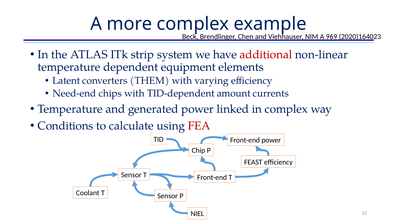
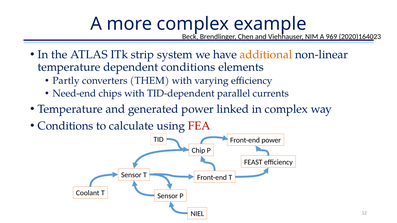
additional colour: red -> orange (266, 55)
dependent equipment: equipment -> conditions (188, 67)
Latent: Latent -> Partly (66, 81)
amount: amount -> parallel (234, 94)
